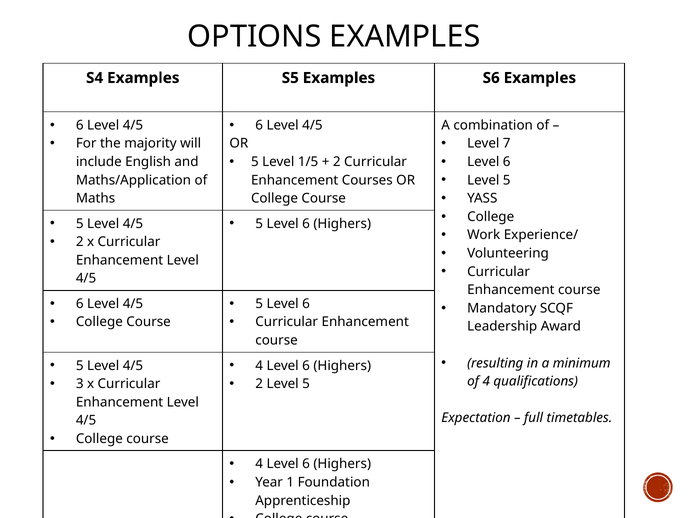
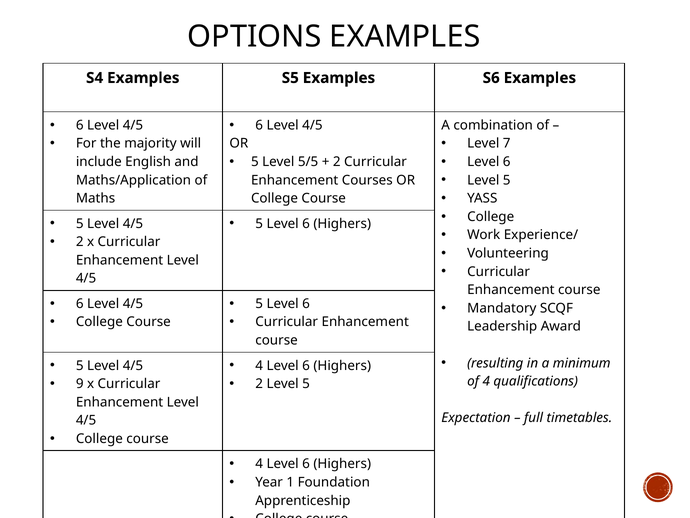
1/5: 1/5 -> 5/5 (308, 162)
3: 3 -> 9 (80, 384)
